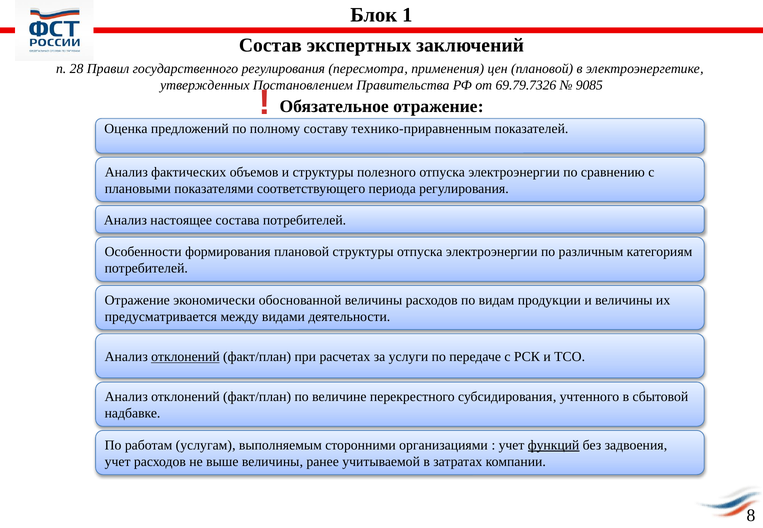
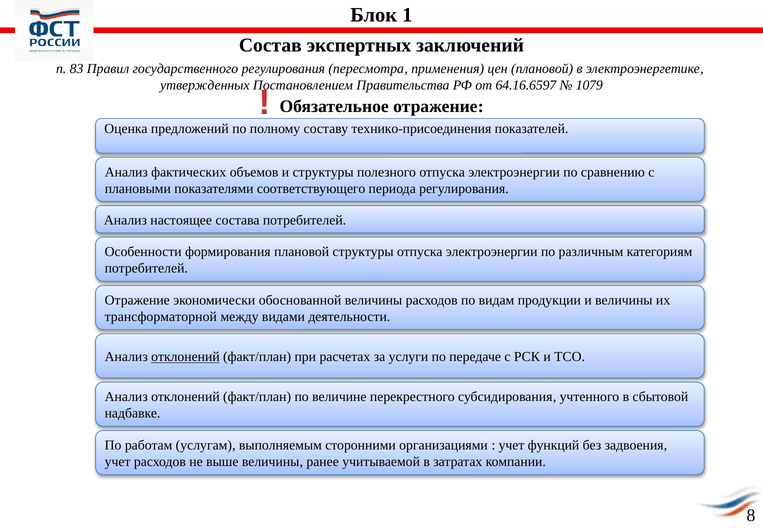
28: 28 -> 83 (77, 69)
69.79.7326: 69.79.7326 -> 64.16.6597 (526, 85)
9085: 9085 -> 1079 (589, 85)
технико-приравненным: технико-приравненным -> технико-присоединения (421, 129)
предусматривается: предусматривается -> трансформаторной (161, 317)
функций underline: present -> none (554, 445)
